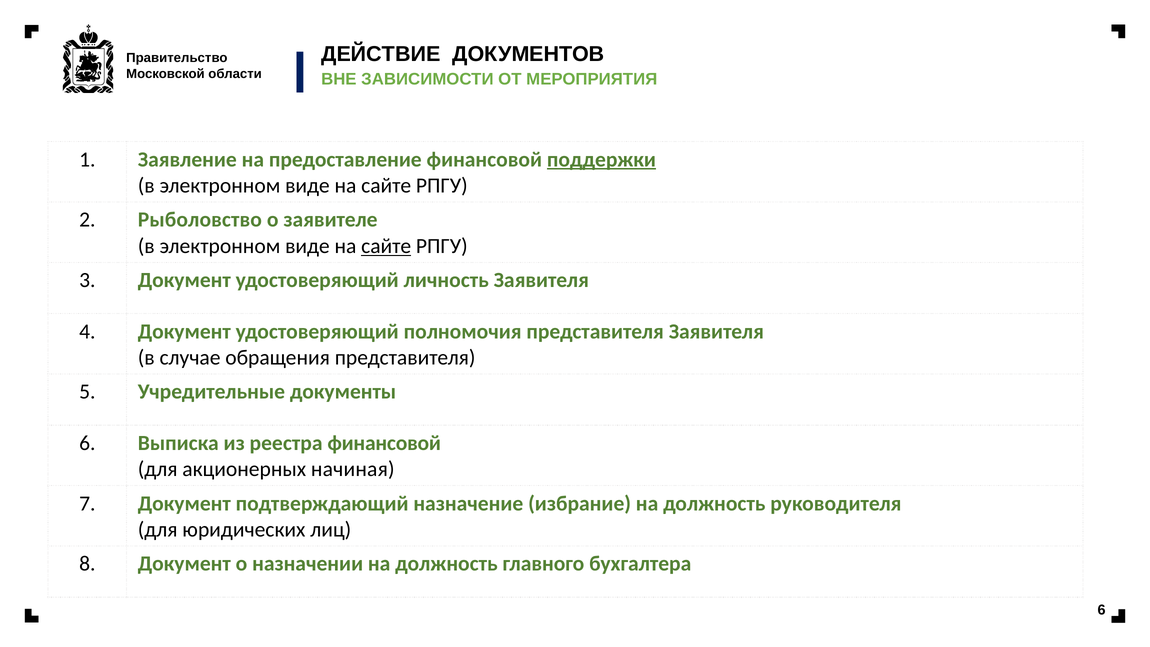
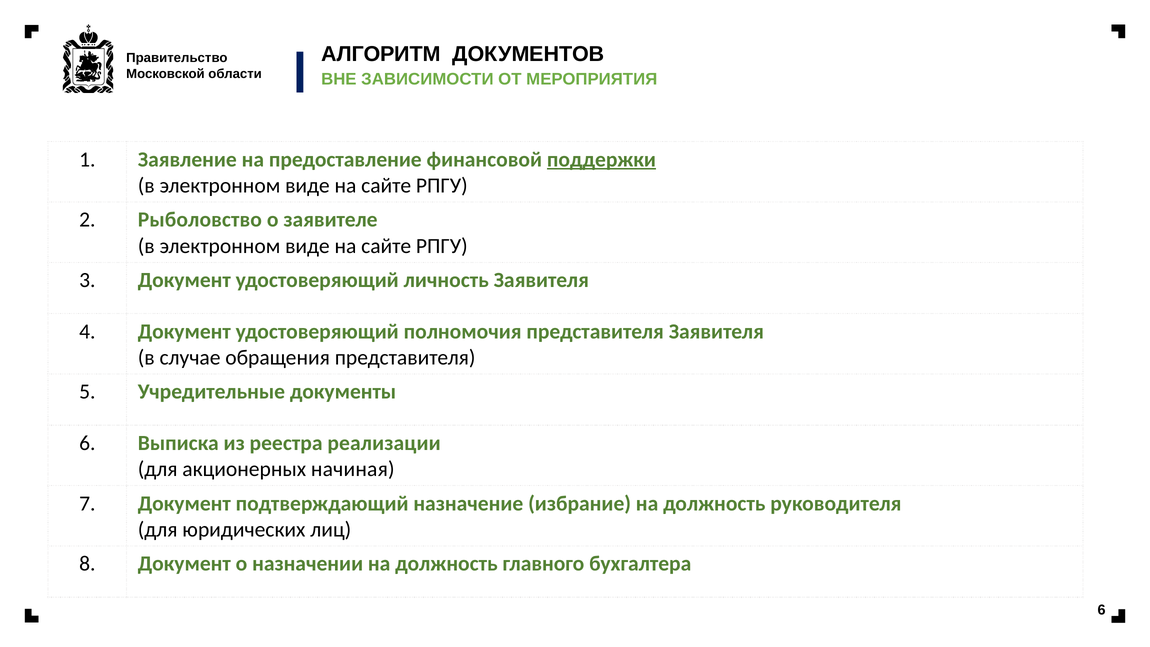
ДЕЙСТВИЕ: ДЕЙСТВИЕ -> АЛГОРИТМ (381, 54)
сайте underline: present -> none (386, 246)
реестра финансовой: финансовой -> реализации (384, 443)
